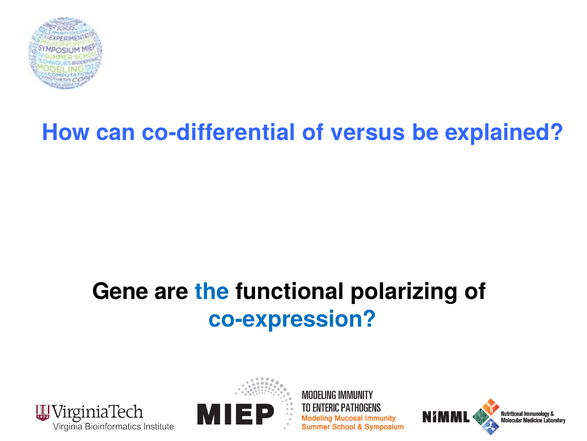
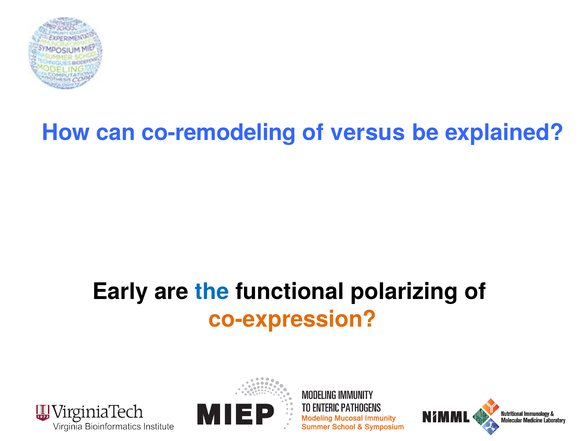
co-differential: co-differential -> co-remodeling (219, 132)
Gene: Gene -> Early (120, 291)
co-expression colour: blue -> orange (293, 319)
